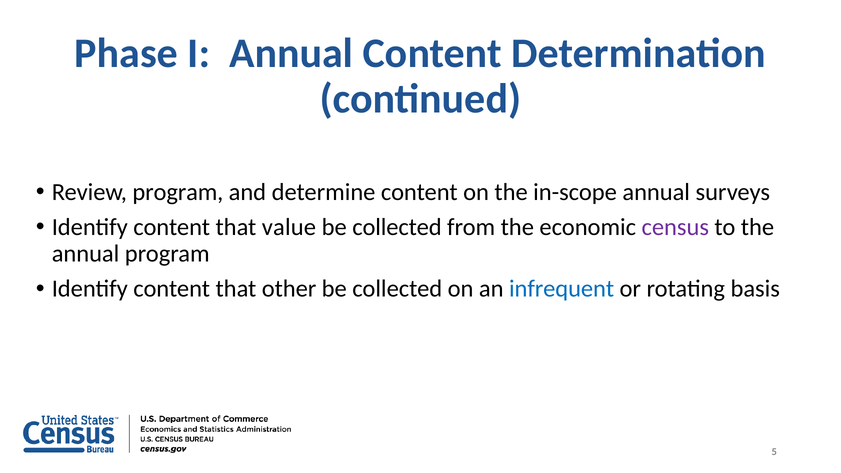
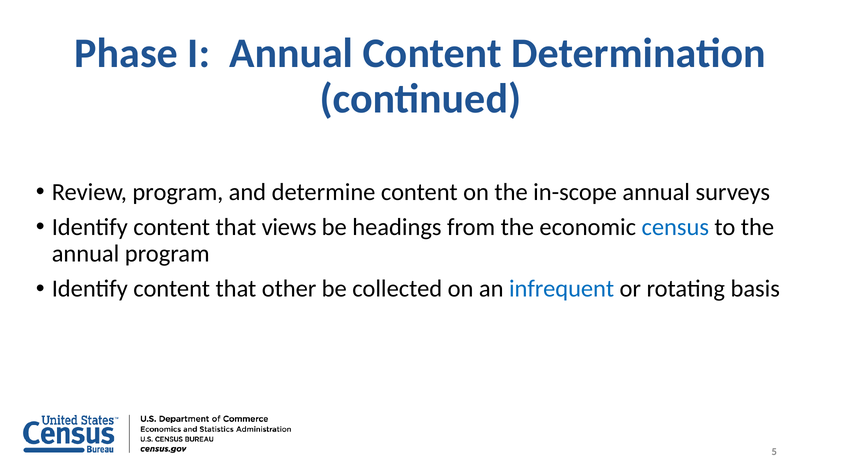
value: value -> views (289, 227)
collected: collected -> headings (397, 227)
census colour: purple -> blue (675, 227)
